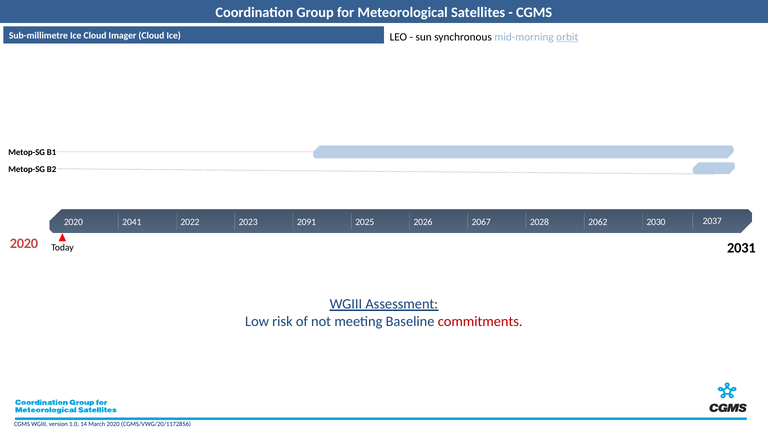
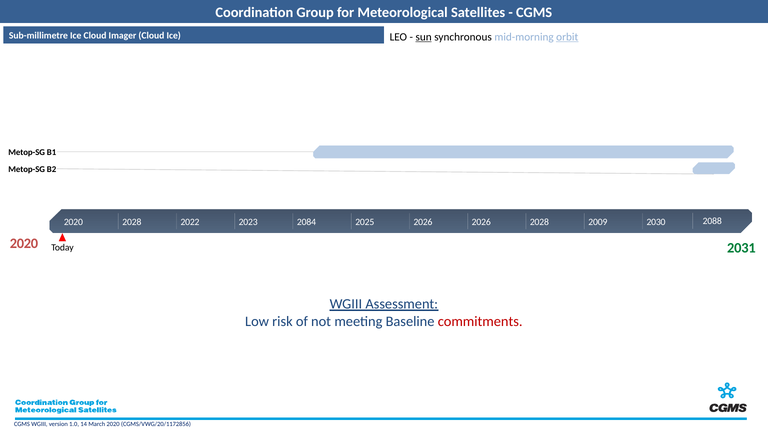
sun underline: none -> present (424, 37)
2020 2041: 2041 -> 2028 (132, 222)
2091: 2091 -> 2084 (306, 222)
2026 2067: 2067 -> 2026 (481, 222)
2062: 2062 -> 2009 (598, 222)
2037: 2037 -> 2088 (712, 221)
2031 colour: black -> green (741, 248)
